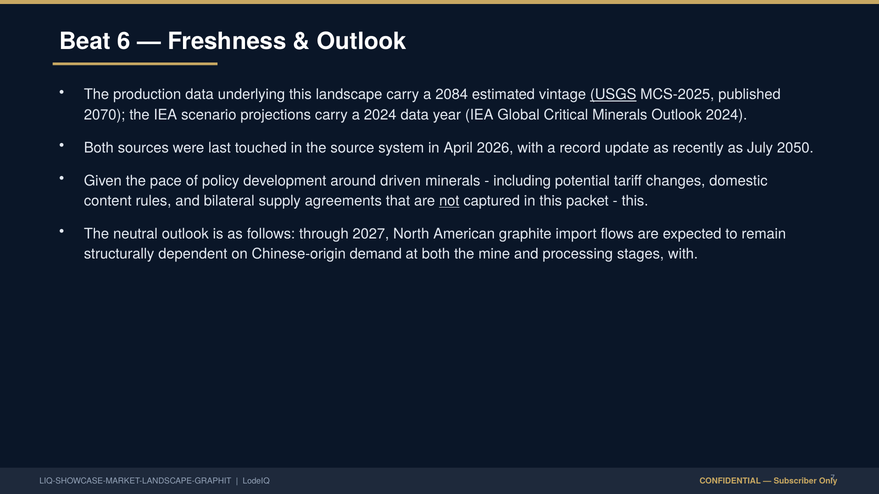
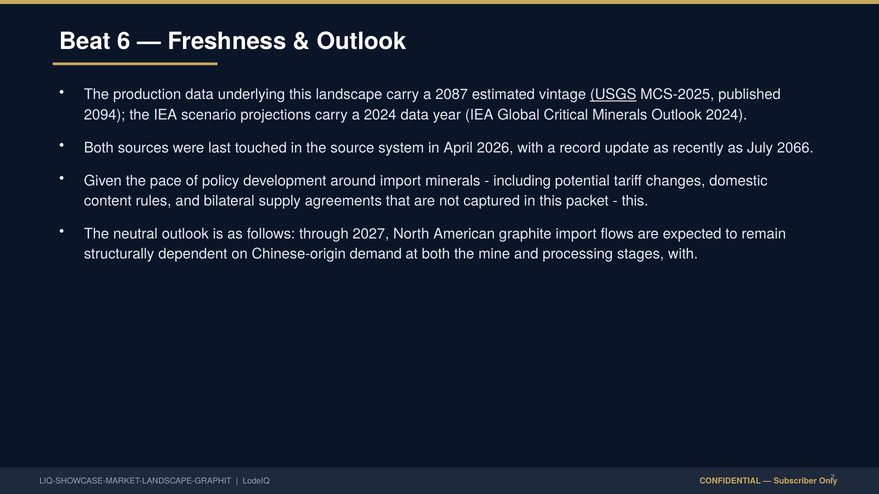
2084: 2084 -> 2087 (452, 95)
2070: 2070 -> 2094 (105, 115)
2050: 2050 -> 2066 (795, 148)
around driven: driven -> import (401, 181)
not underline: present -> none (449, 201)
